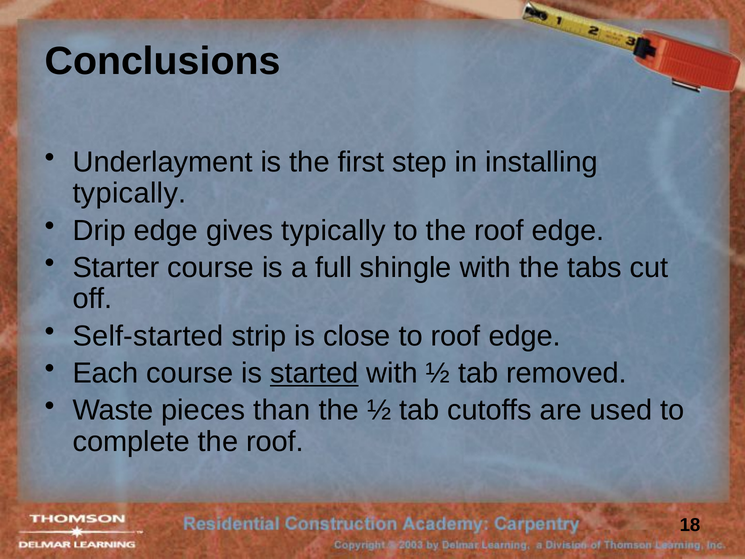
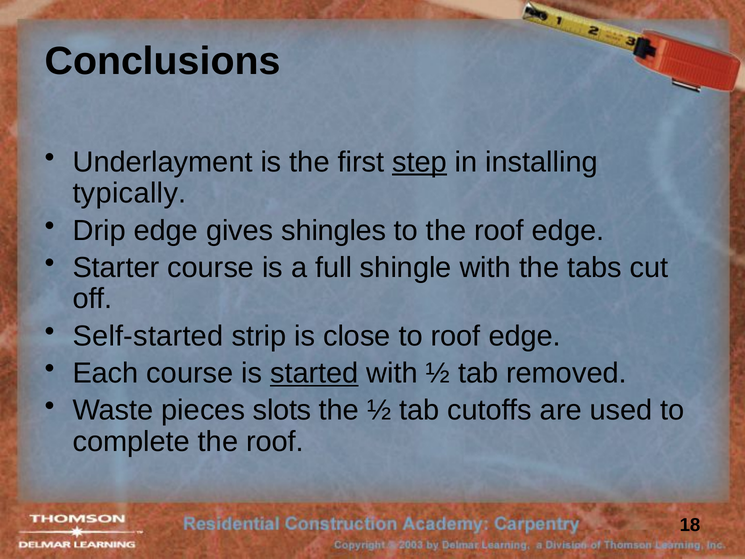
step underline: none -> present (419, 162)
gives typically: typically -> shingles (334, 230)
than: than -> slots (282, 410)
